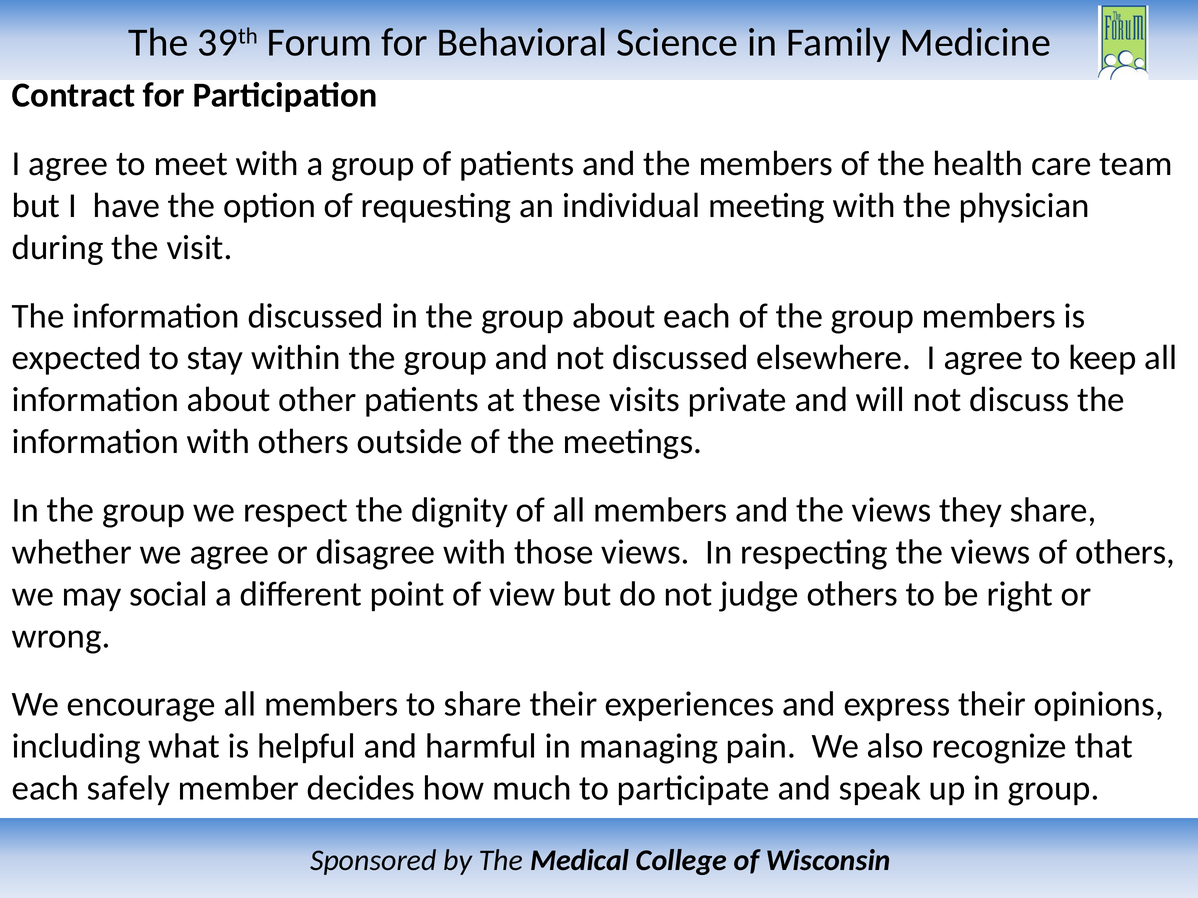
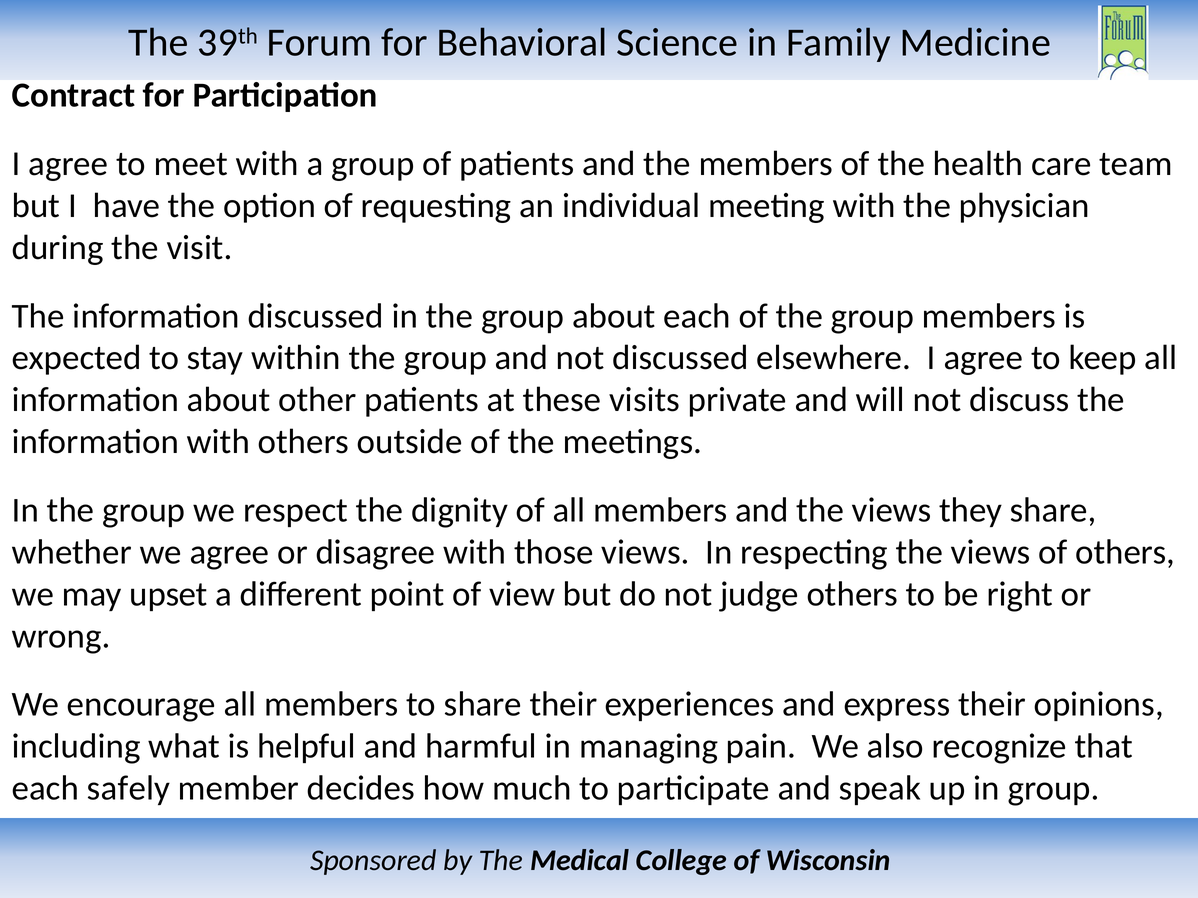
social: social -> upset (169, 594)
